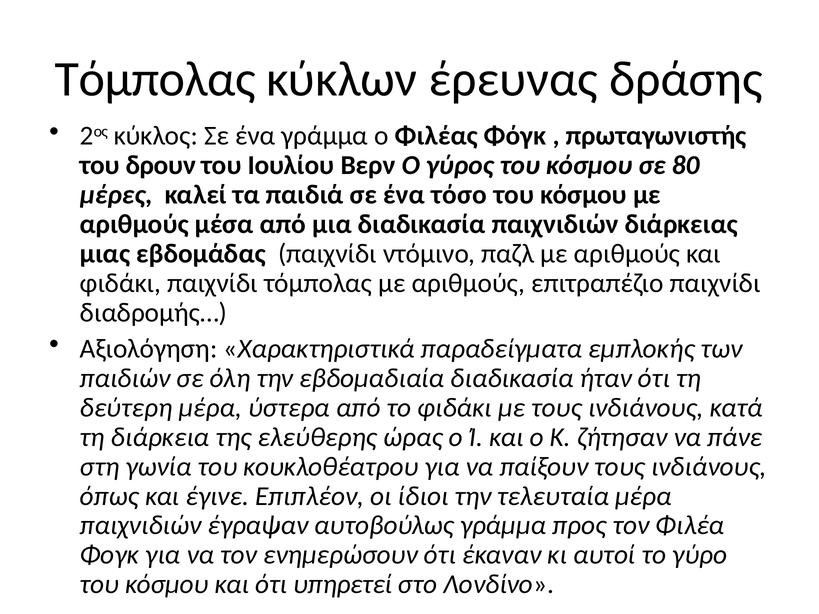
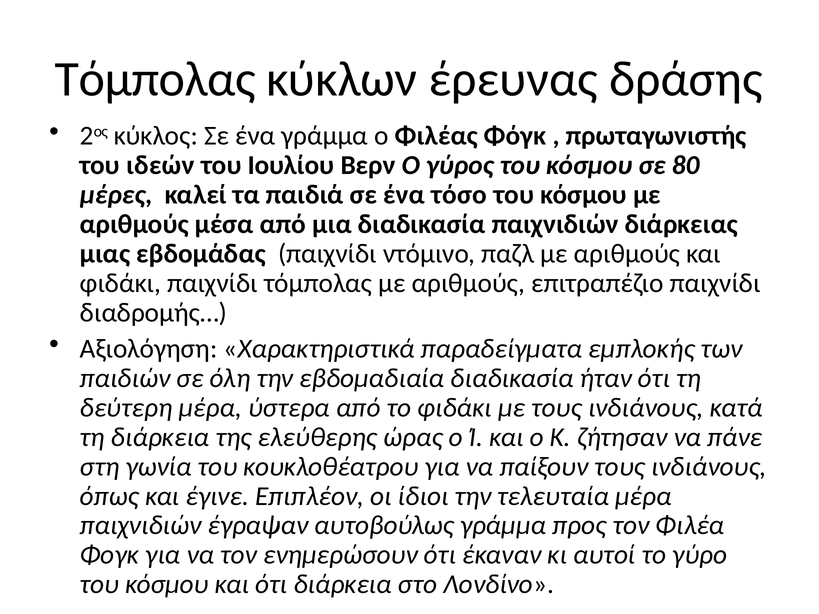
δρουν: δρουν -> ιδεών (160, 165)
ότι υπηρετεί: υπηρετεί -> διάρκεια (343, 585)
